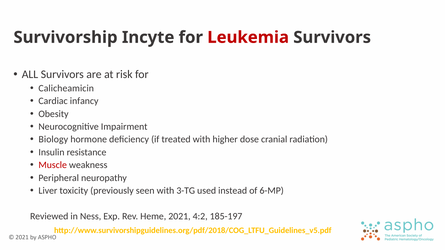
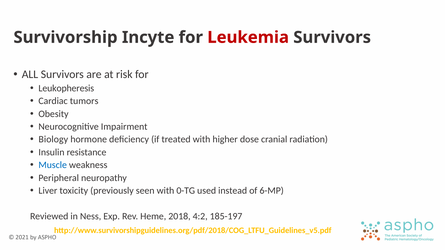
Calicheamicin: Calicheamicin -> Leukopheresis (66, 88)
infancy: infancy -> tumors (84, 101)
Muscle colour: red -> blue (53, 165)
3-TG: 3-TG -> 0-TG (186, 191)
2021: 2021 -> 2018 (179, 217)
